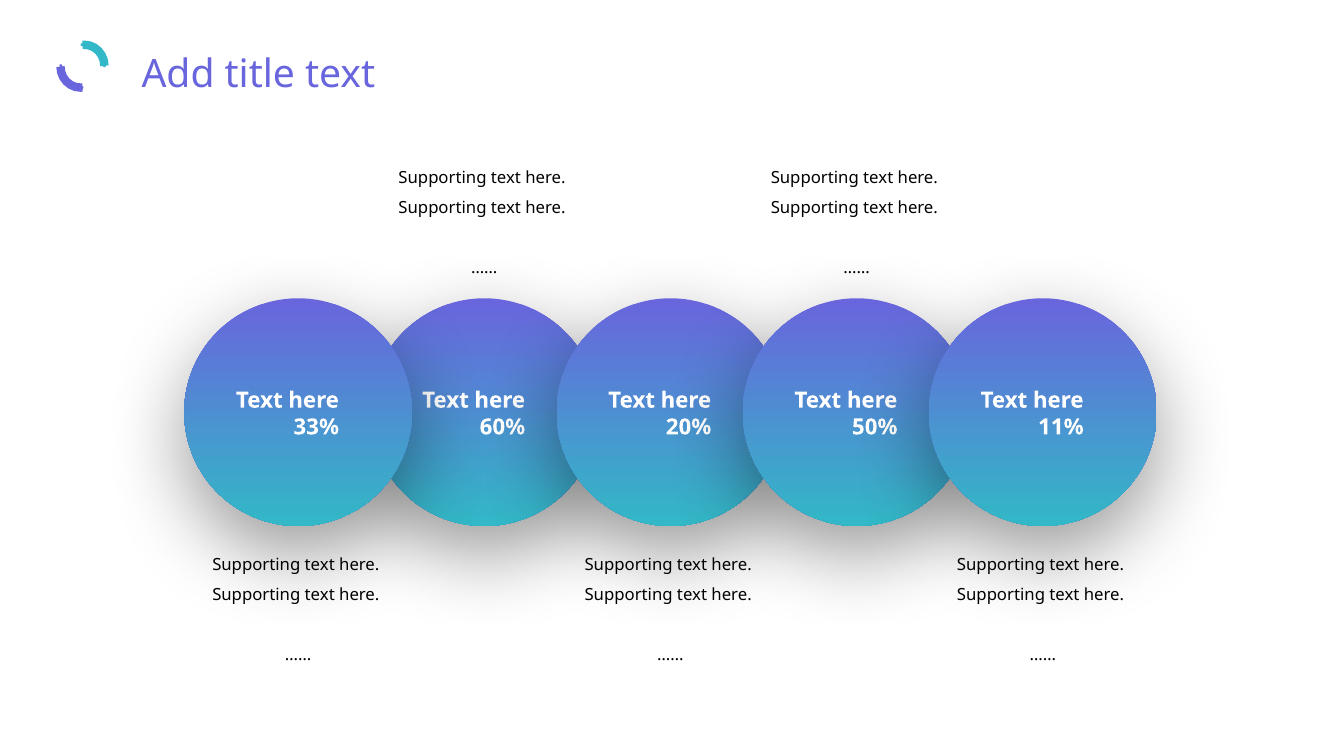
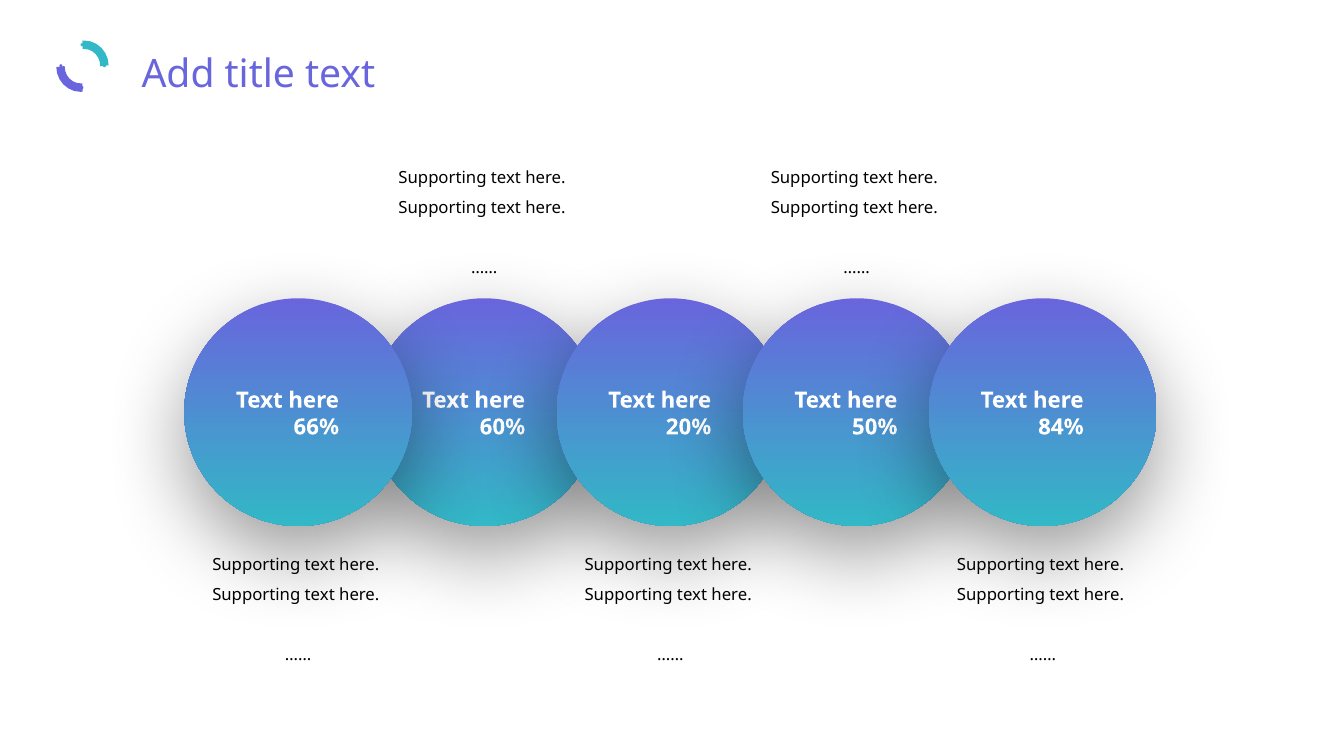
33%: 33% -> 66% (316, 427)
11%: 11% -> 84% (1061, 427)
